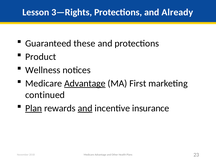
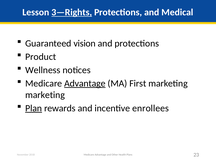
3—Rights underline: none -> present (72, 12)
Already: Already -> Medical (177, 12)
these: these -> vision (85, 43)
continued: continued -> marketing (45, 95)
and underline: present -> none (85, 108)
insurance: insurance -> enrollees (151, 108)
